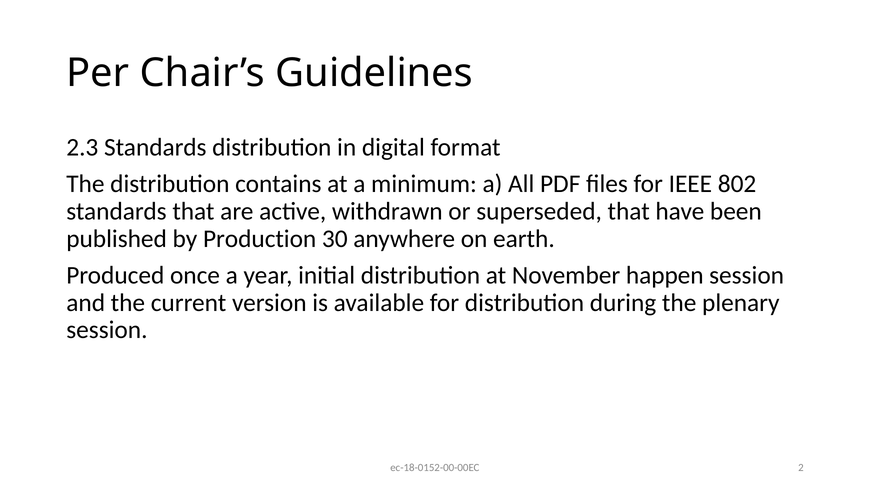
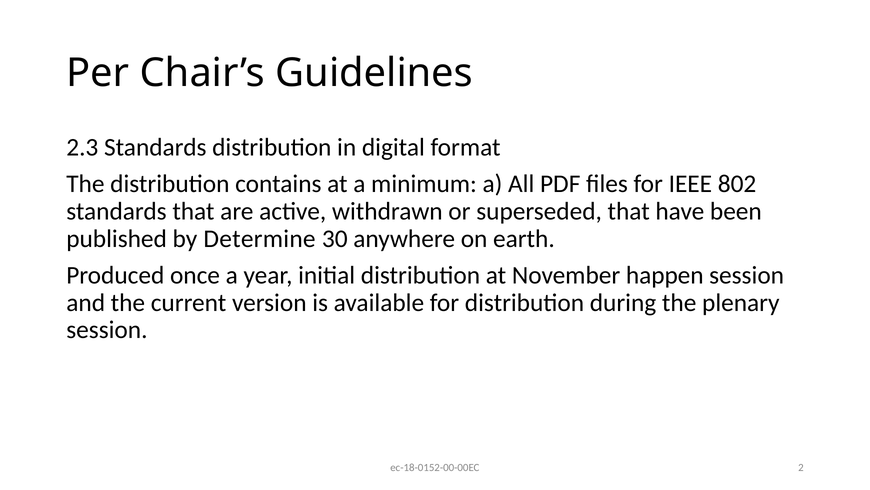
Production: Production -> Determine (260, 238)
